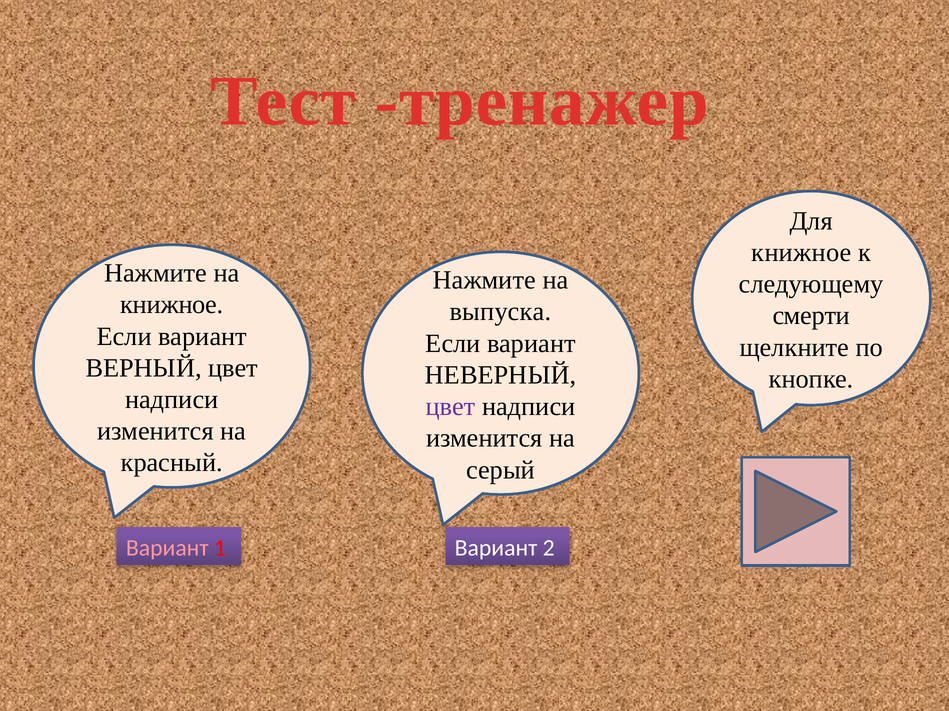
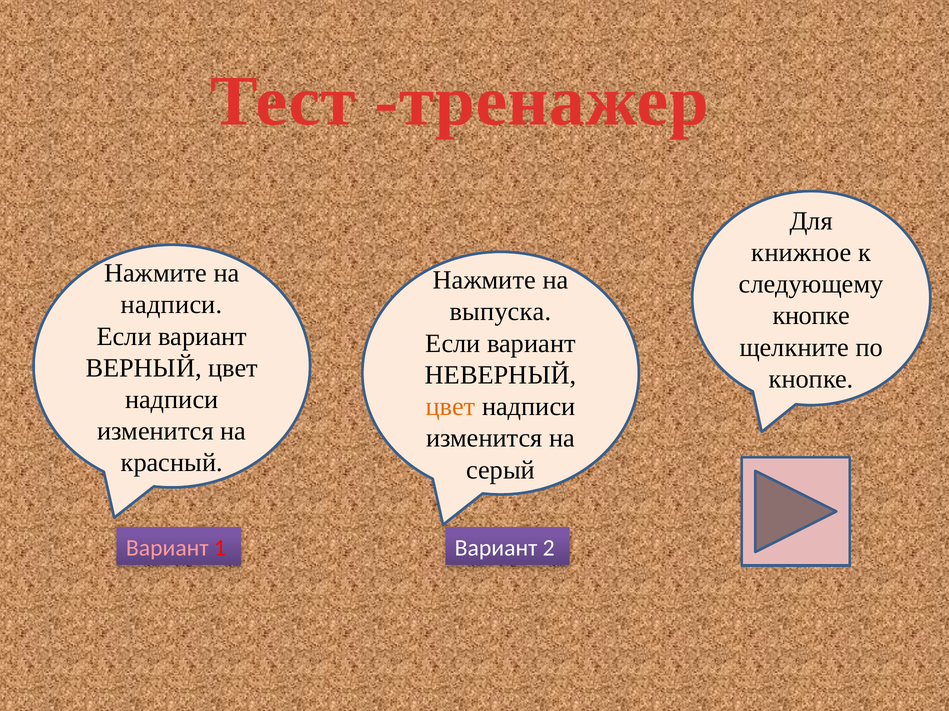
книжное: книжное -> надписи (172, 305)
смерти: смерти -> кнопке (811, 316)
цвет colour: purple -> orange (451, 407)
